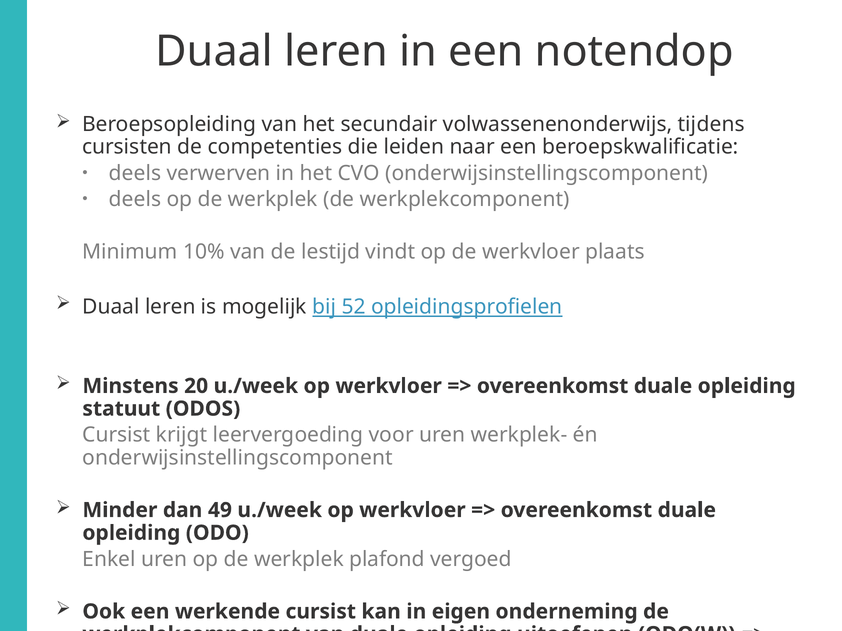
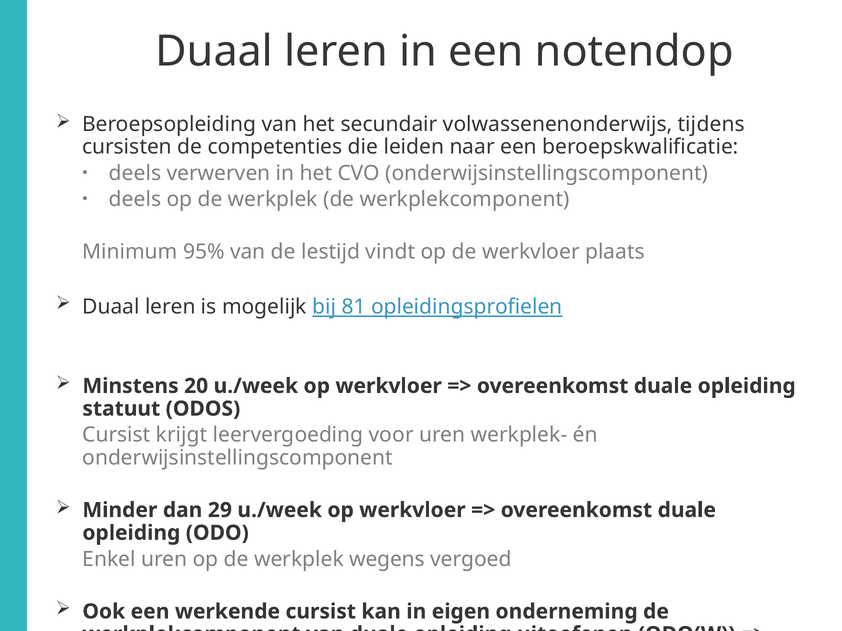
10%: 10% -> 95% (204, 252)
52: 52 -> 81 (354, 307)
49: 49 -> 29 (220, 511)
plafond: plafond -> wegens (387, 560)
